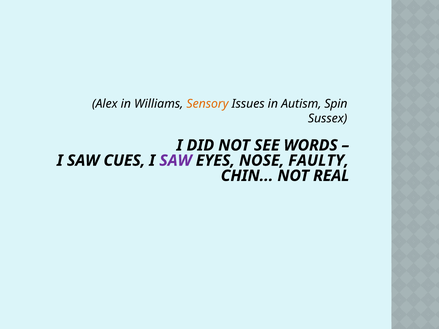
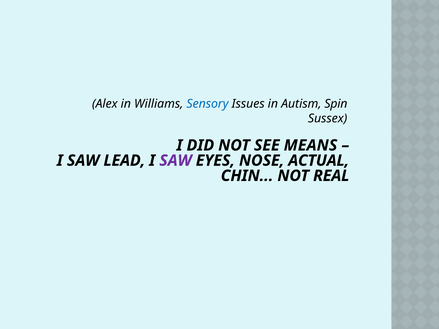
Sensory colour: orange -> blue (207, 104)
WORDS: WORDS -> MEANS (311, 145)
CUES: CUES -> LEAD (124, 161)
FAULTY: FAULTY -> ACTUAL (319, 161)
